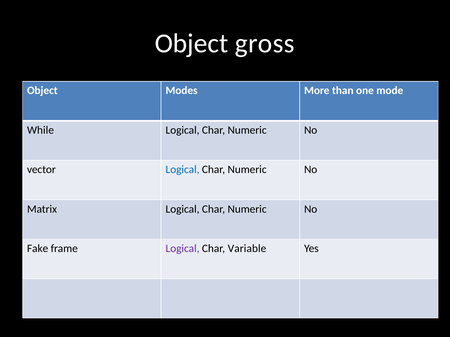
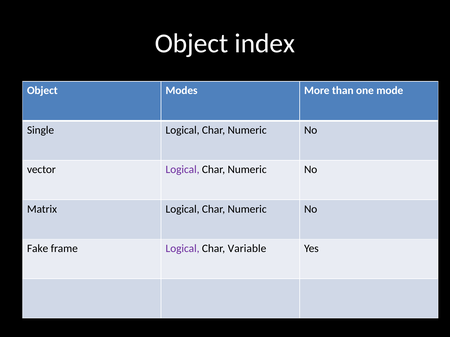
gross: gross -> index (265, 44)
While: While -> Single (41, 130)
Logical colour: blue -> purple (183, 170)
